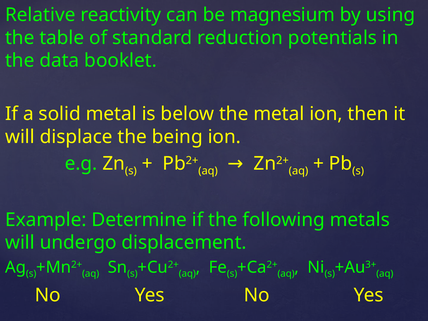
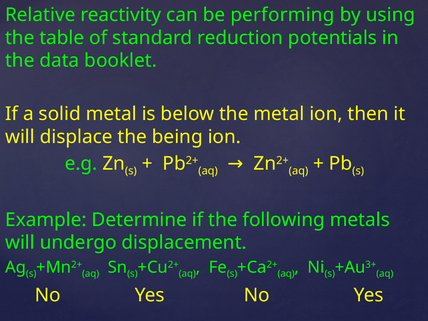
magnesium: magnesium -> performing (282, 15)
